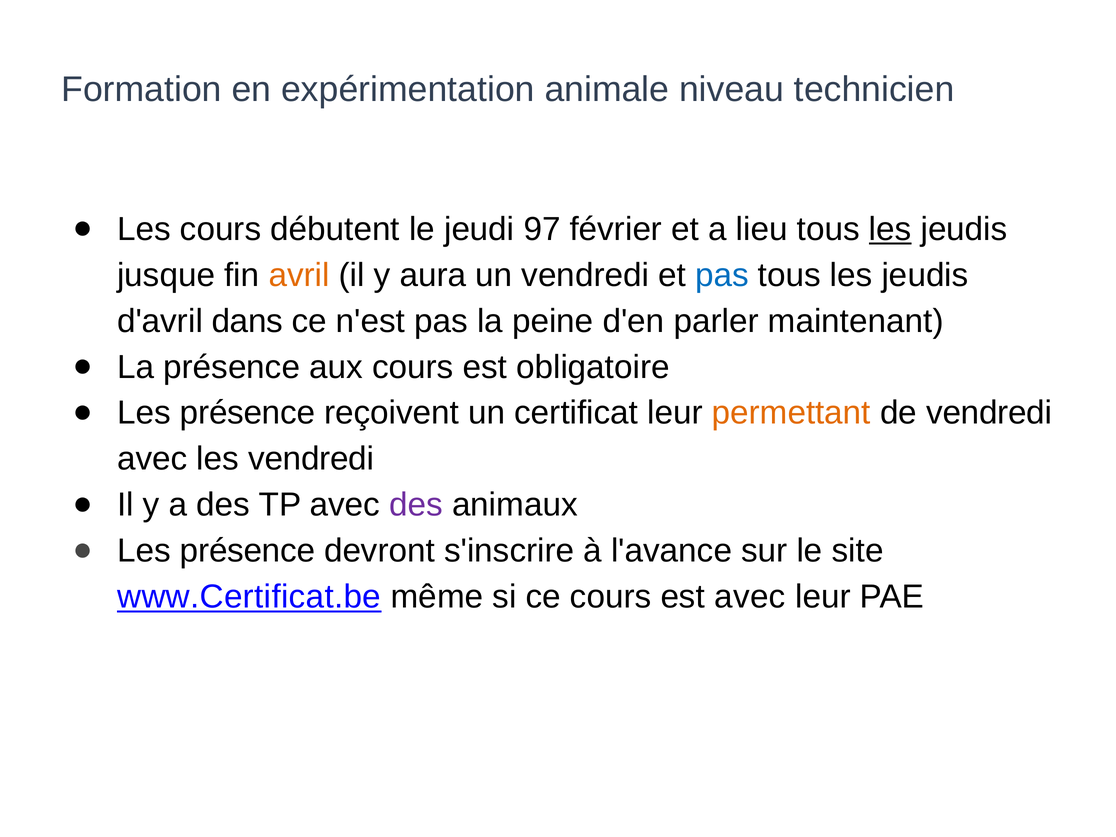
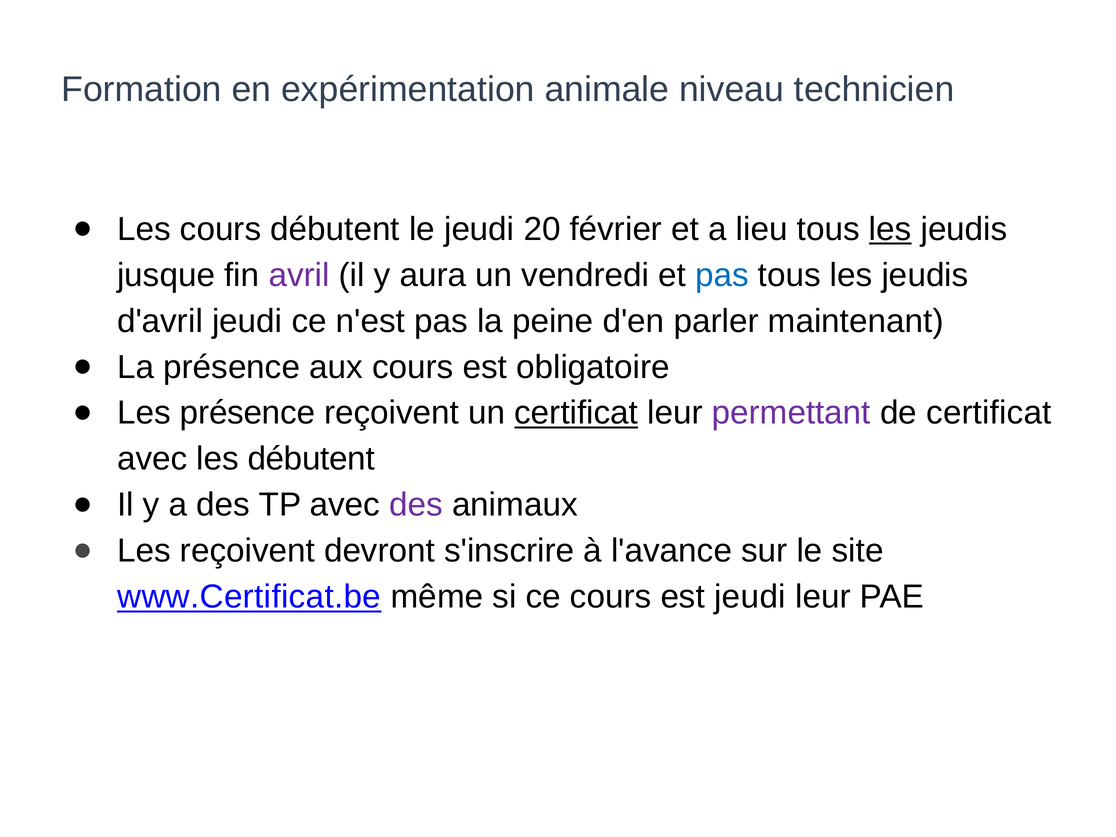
97: 97 -> 20 (542, 229)
avril colour: orange -> purple (299, 275)
d'avril dans: dans -> jeudi (247, 321)
certificat underline: none -> present (576, 413)
permettant colour: orange -> purple (791, 413)
de vendredi: vendredi -> certificat (989, 413)
les vendredi: vendredi -> débutent (311, 459)
présence: présence -> reçoivent (247, 551)
est avec: avec -> jeudi (750, 597)
